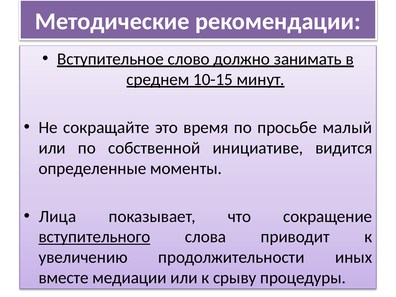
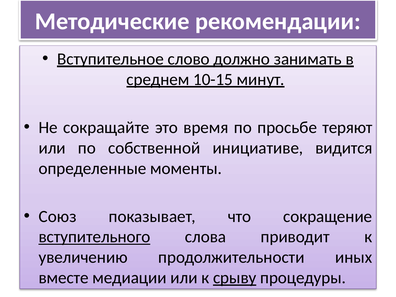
малый: малый -> теряют (347, 127)
Лица: Лица -> Союз (58, 216)
срыву underline: none -> present (235, 278)
